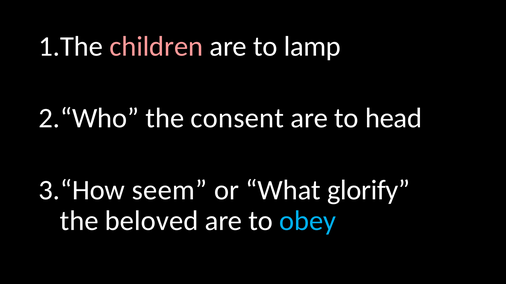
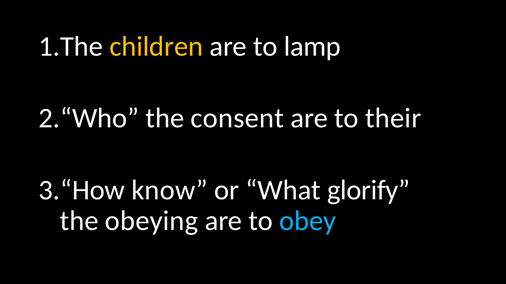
children colour: pink -> yellow (156, 47)
head: head -> their (393, 119)
seem: seem -> know (169, 191)
beloved: beloved -> obeying (152, 221)
